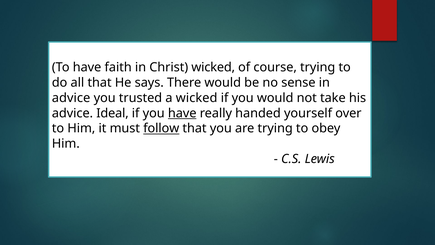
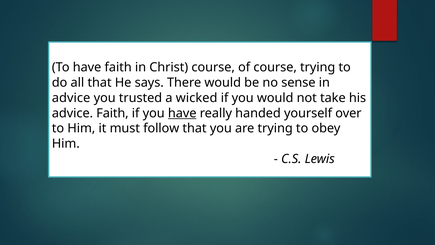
Christ wicked: wicked -> course (213, 67)
advice Ideal: Ideal -> Faith (112, 113)
follow underline: present -> none (161, 128)
